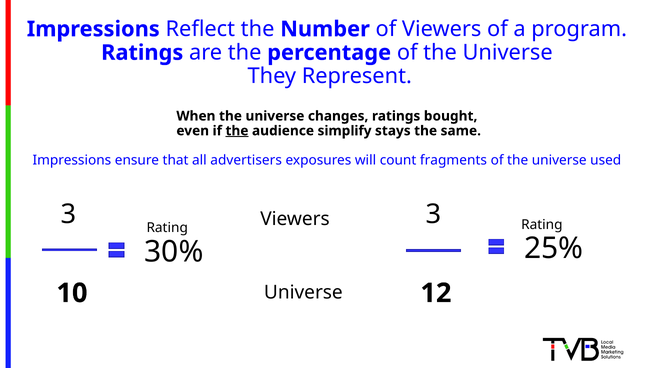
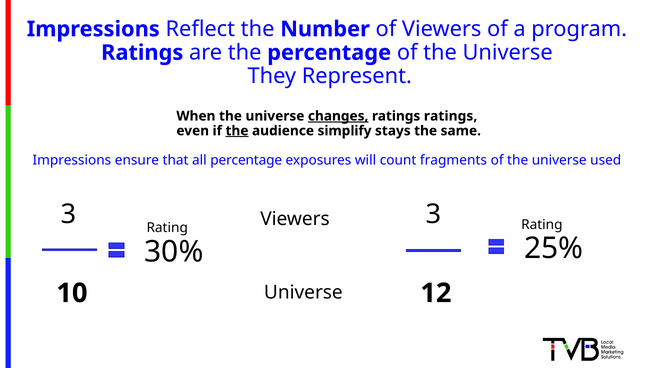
changes underline: none -> present (338, 116)
ratings bought: bought -> ratings (451, 116)
all advertisers: advertisers -> percentage (246, 160)
